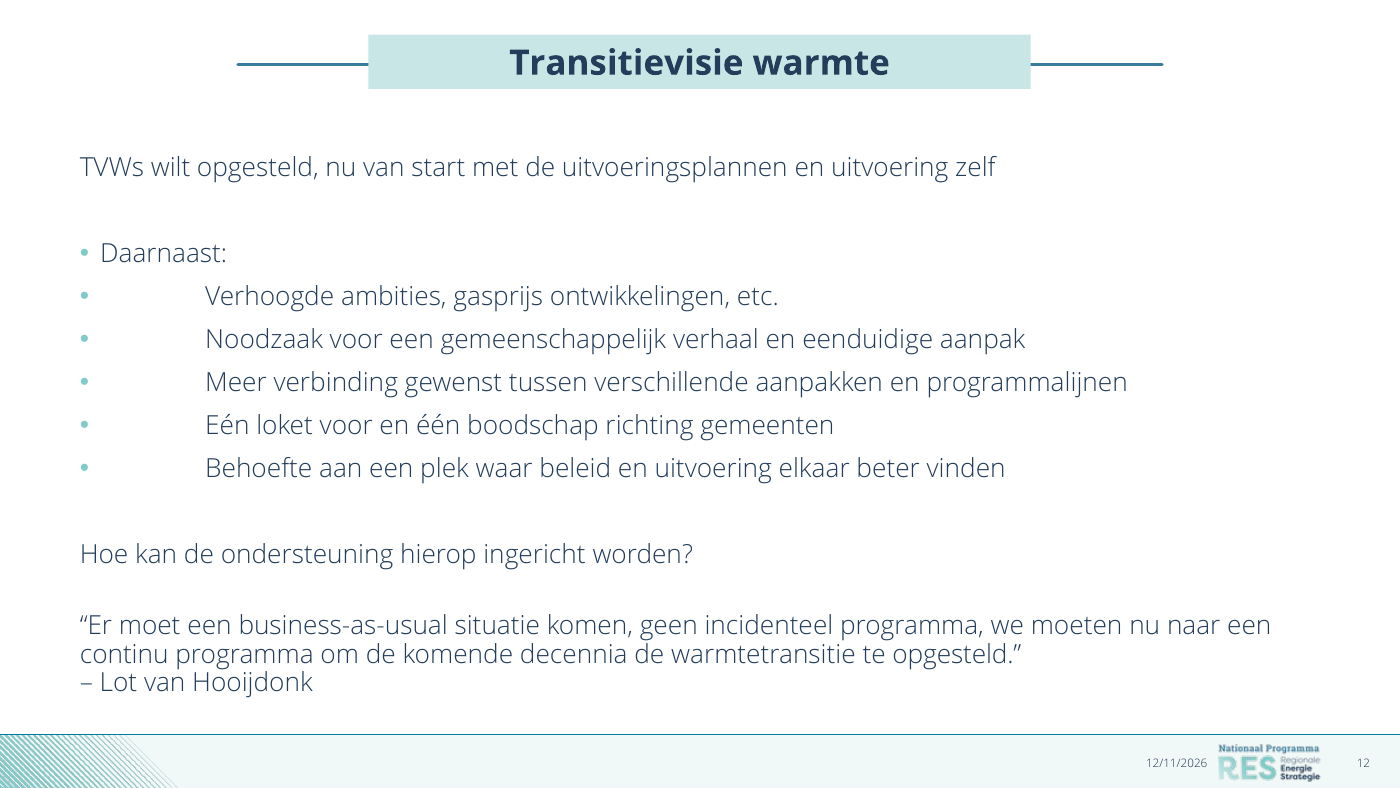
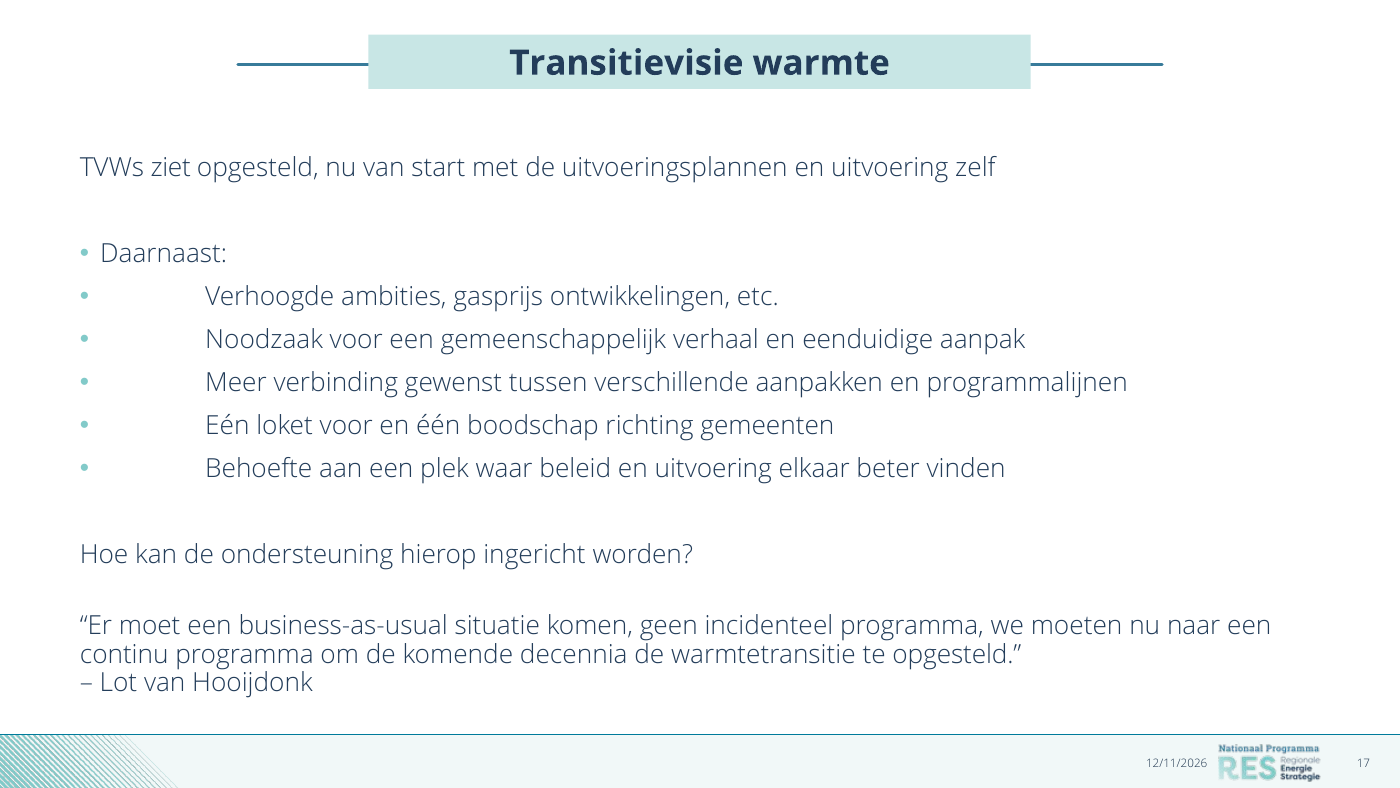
wilt: wilt -> ziet (171, 168)
12: 12 -> 17 (1363, 763)
